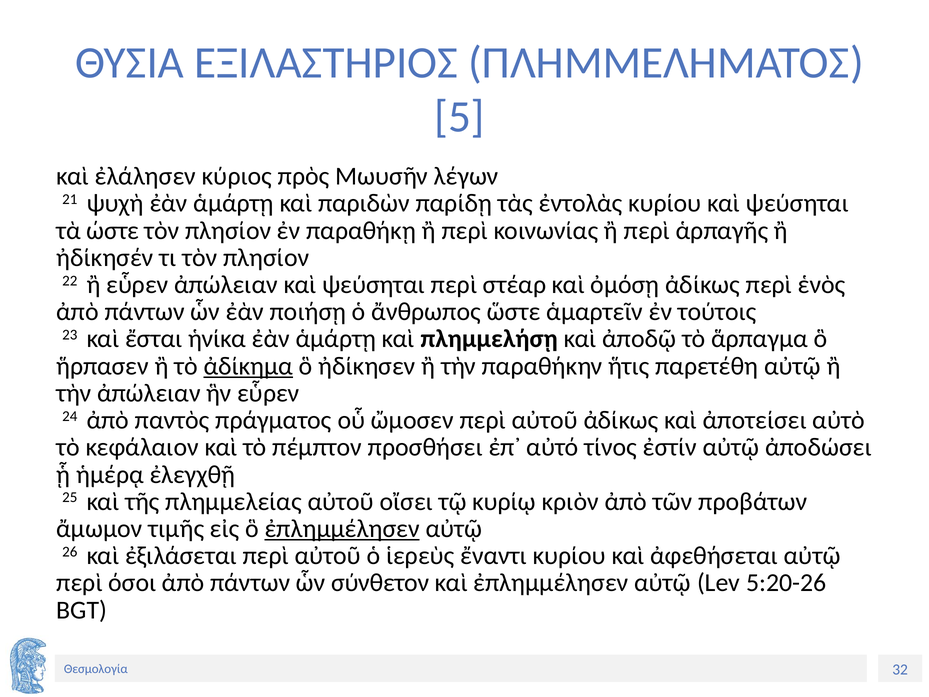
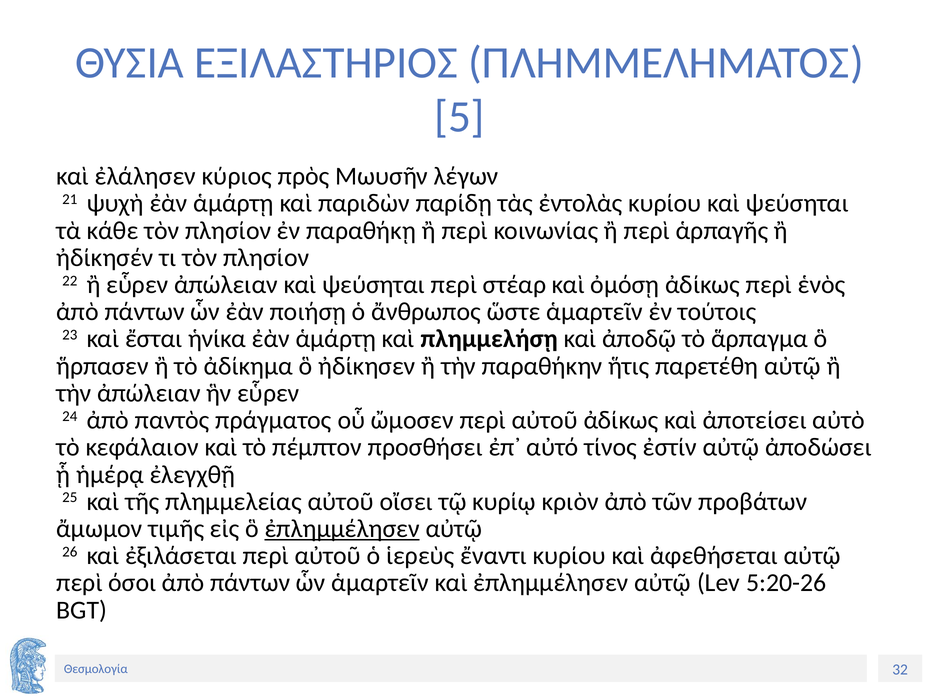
ώστε: ώστε -> κάθε (113, 230)
ἀδίκημα underline: present -> none (248, 366)
ὧν σύνθετον: σύνθετον -> ἁμαρτεῖν (380, 583)
